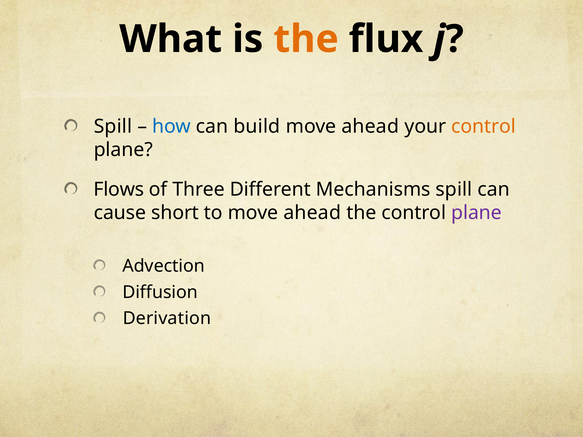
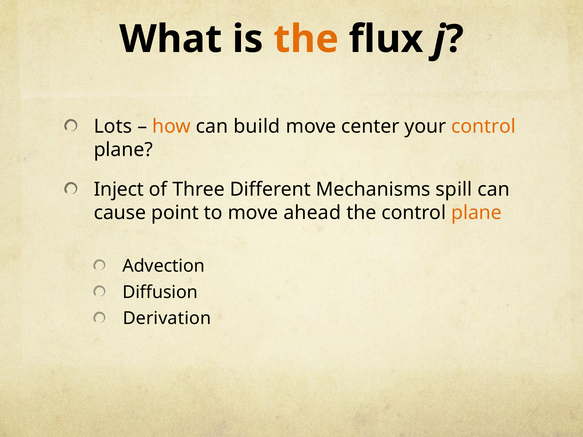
Spill: Spill -> Lots (113, 127)
how colour: blue -> orange (172, 127)
ahead: ahead -> center (370, 127)
Flows: Flows -> Inject (119, 189)
short: short -> point (175, 213)
plane colour: purple -> orange (476, 213)
